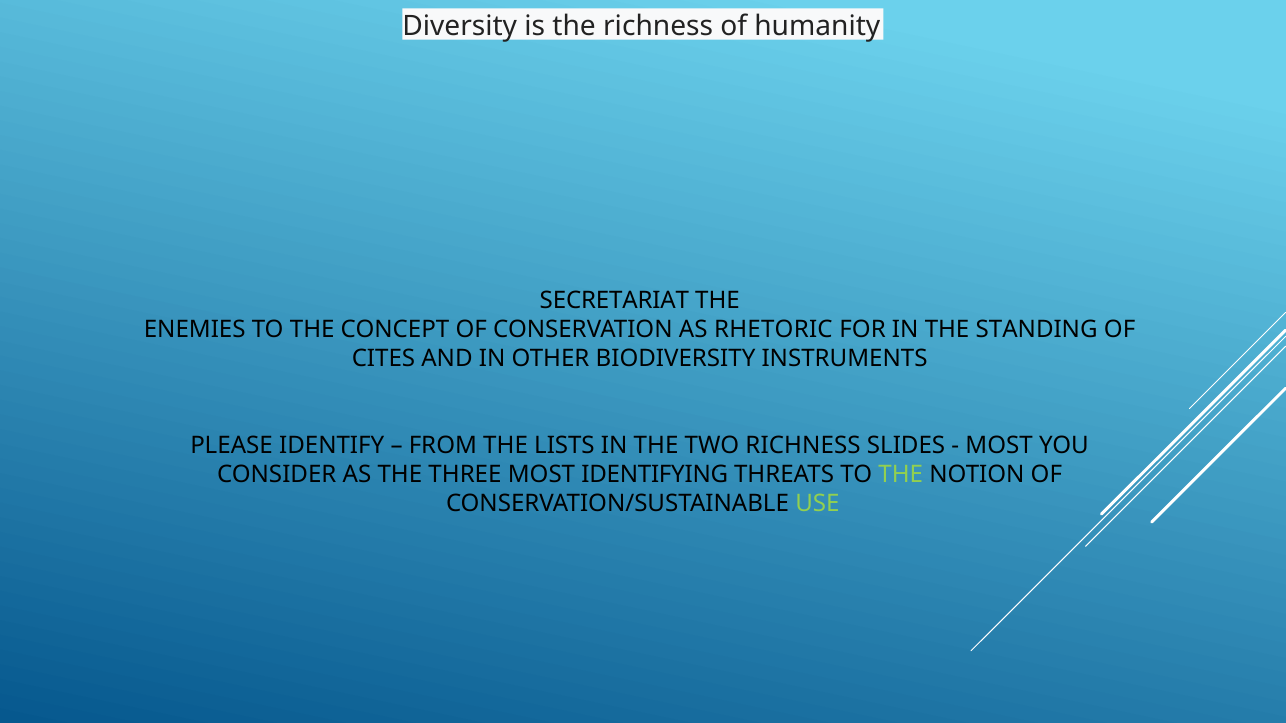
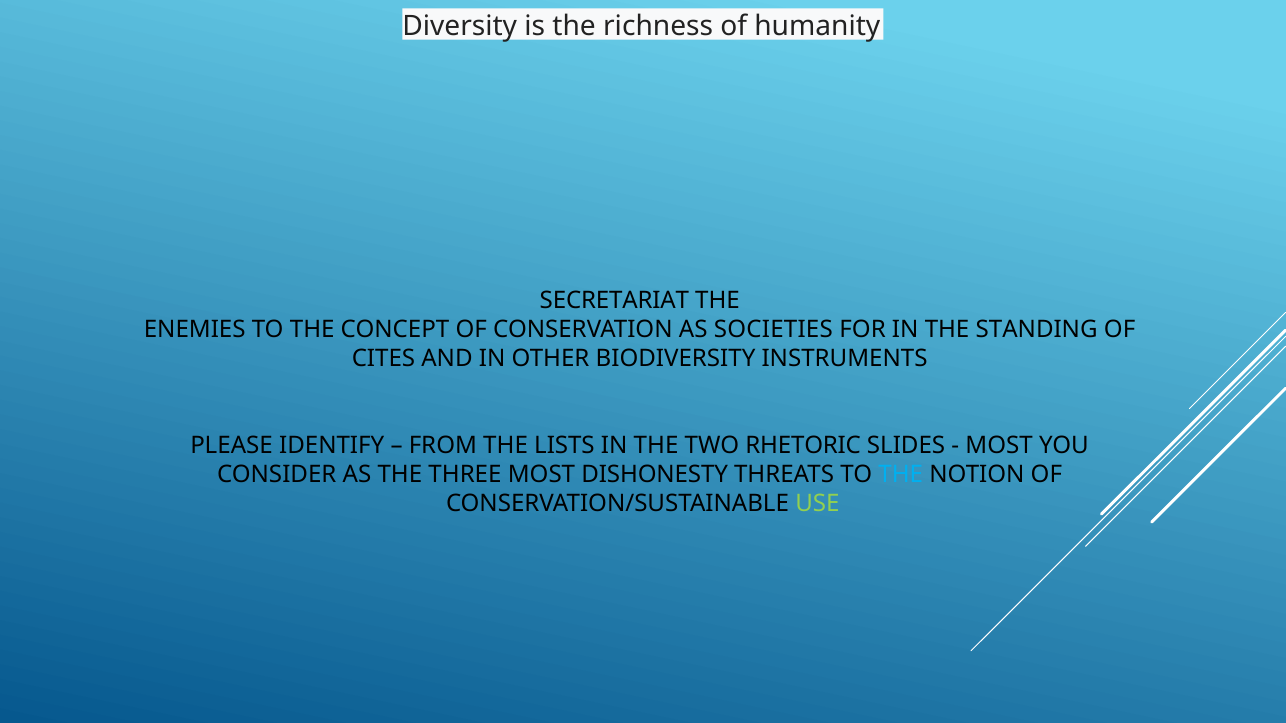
RHETORIC: RHETORIC -> SOCIETIES (773, 330)
TWO RICHNESS: RICHNESS -> RHETORIC (803, 446)
IDENTIFYING: IDENTIFYING -> DISHONESTY (655, 475)
THE colour: light green -> light blue (901, 475)
